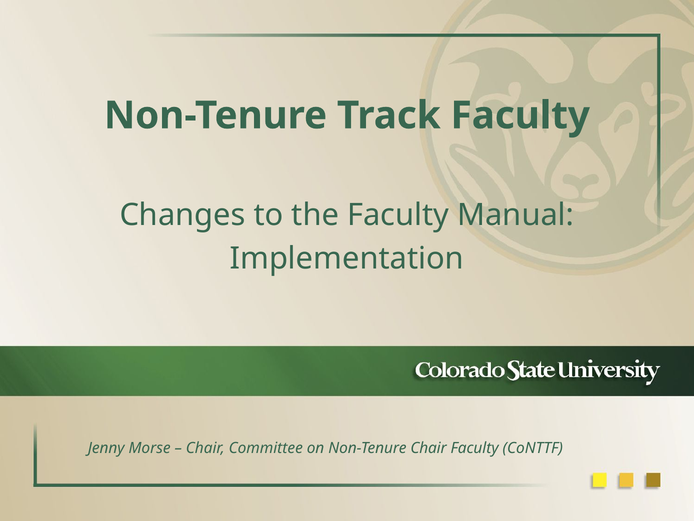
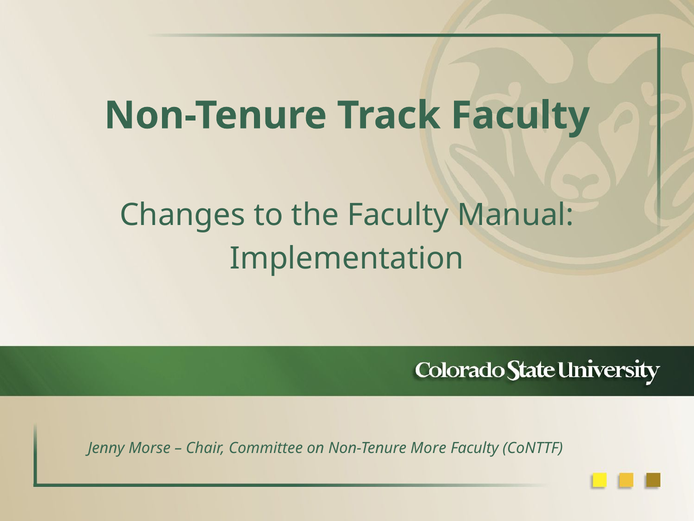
Non-Tenure Chair: Chair -> More (428, 447)
